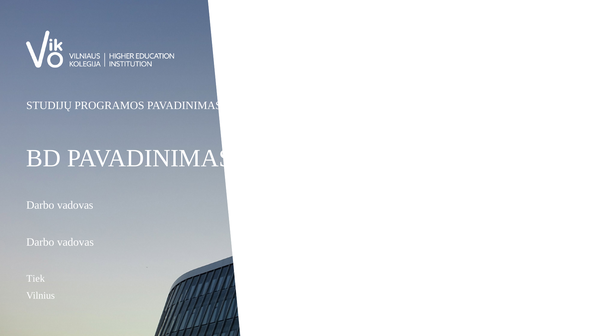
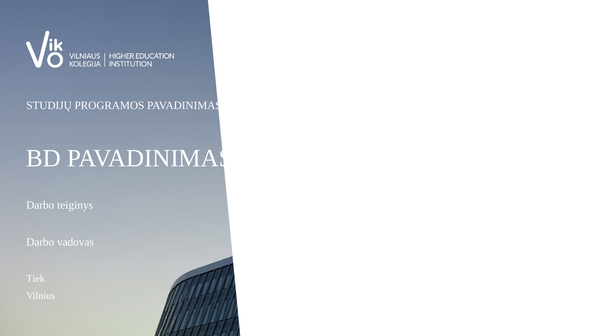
vadovas: vadovas -> teiginys (75, 205)
